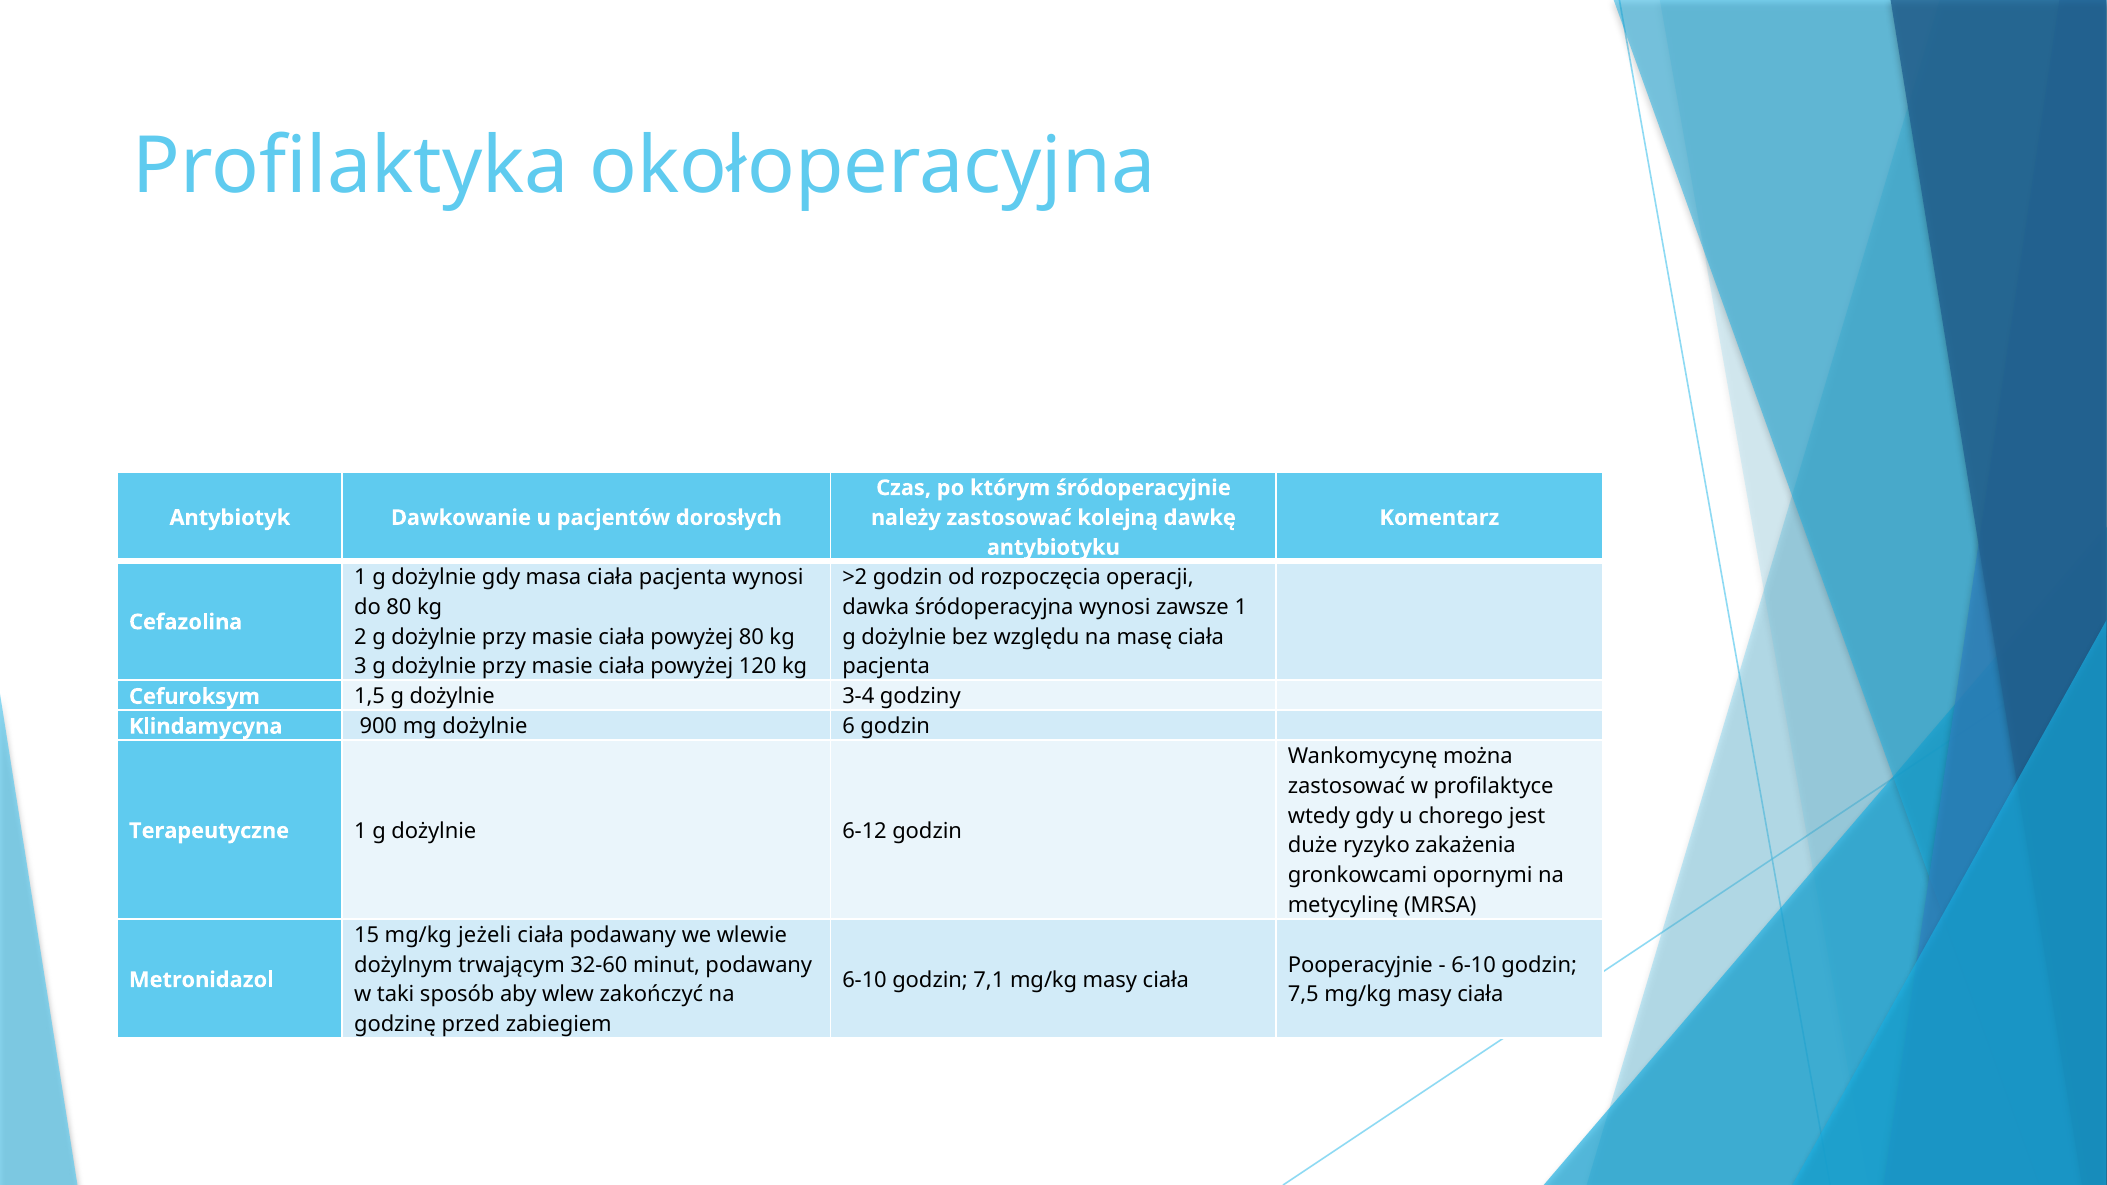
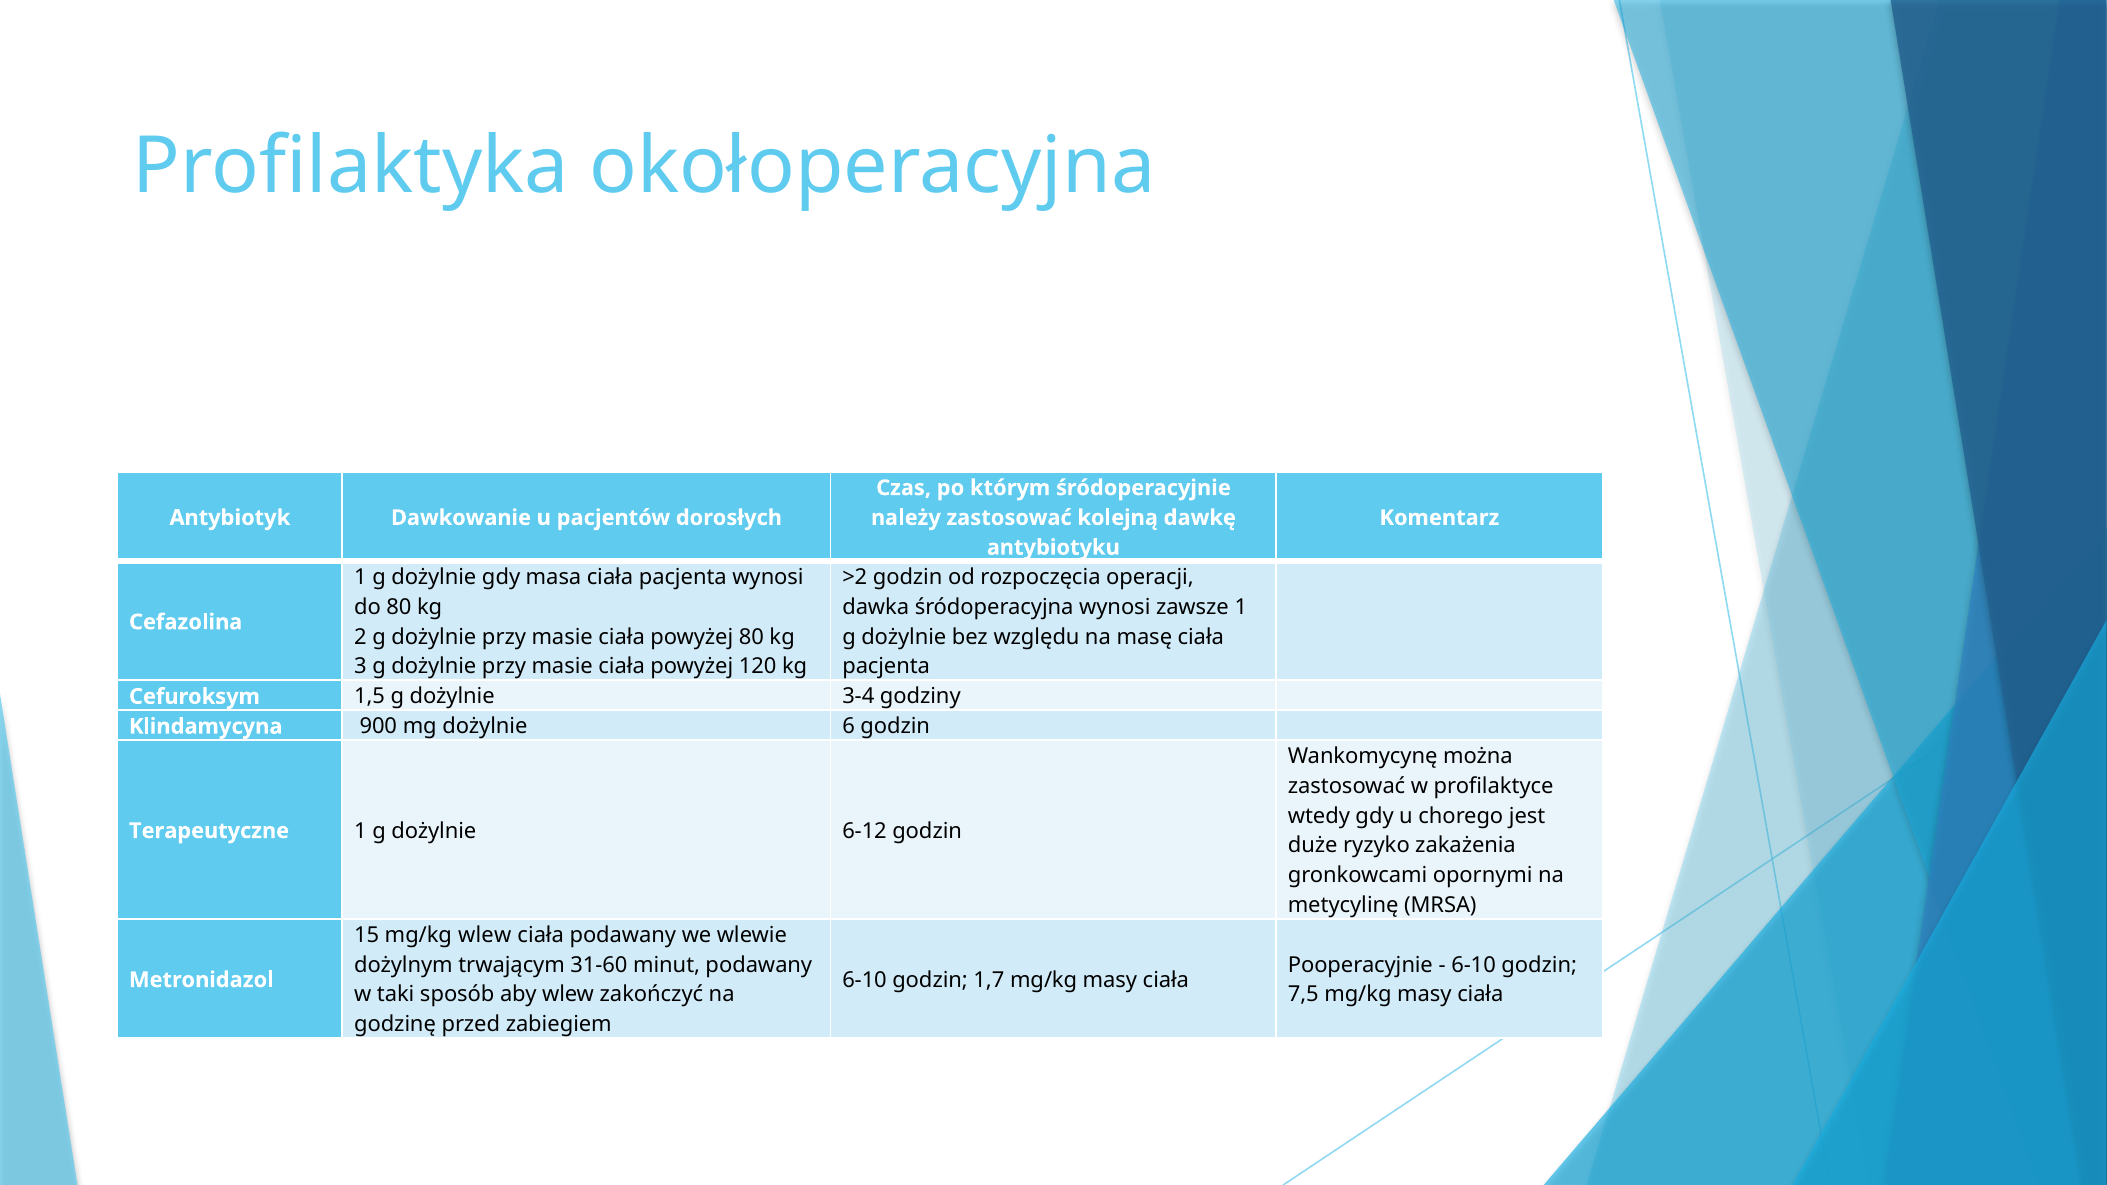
mg/kg jeżeli: jeżeli -> wlew (485, 935)
32-60: 32-60 -> 31-60 (599, 965)
7,1: 7,1 -> 1,7 (989, 980)
